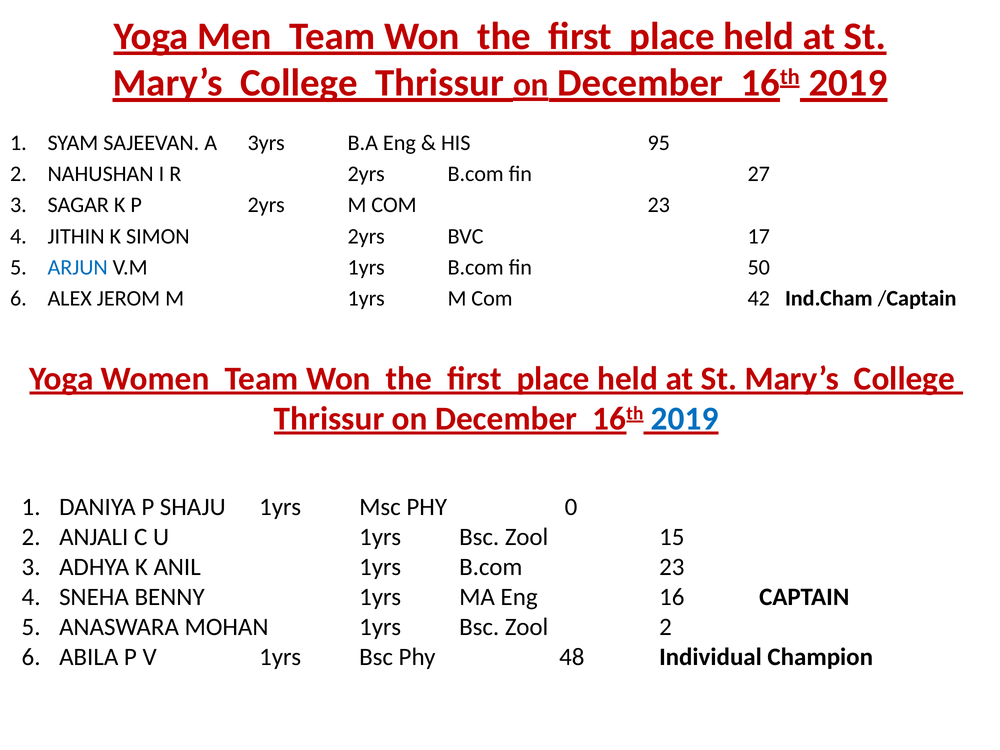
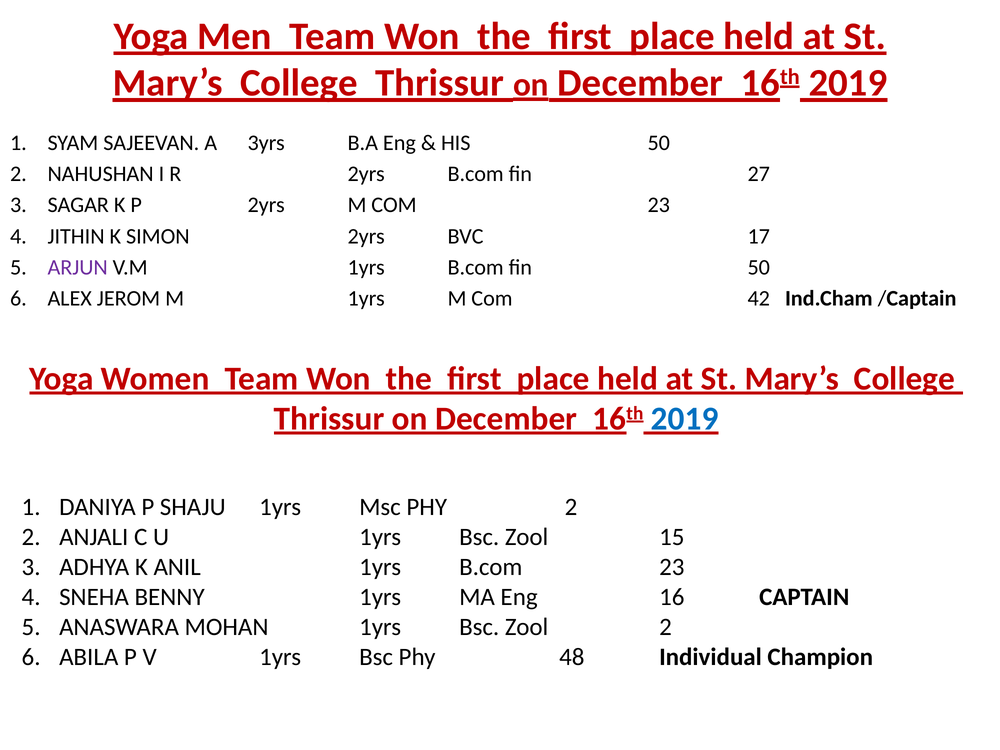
HIS 95: 95 -> 50 (659, 143)
ARJUN colour: blue -> purple (78, 267)
PHY 0: 0 -> 2 (571, 507)
